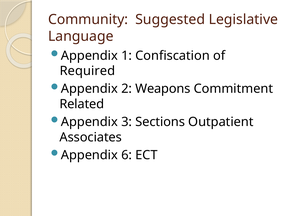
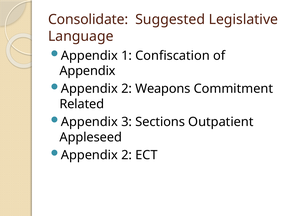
Community: Community -> Consolidate (88, 19)
Required: Required -> Appendix (88, 71)
Associates: Associates -> Appleseed (91, 137)
6: 6 -> 2 (127, 155)
